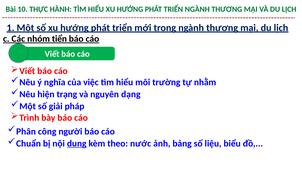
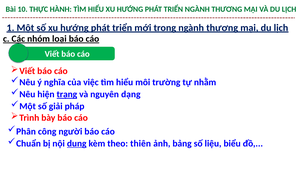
tiển: tiển -> loại (59, 39)
trạng underline: none -> present (67, 94)
nước: nước -> thiên (141, 143)
